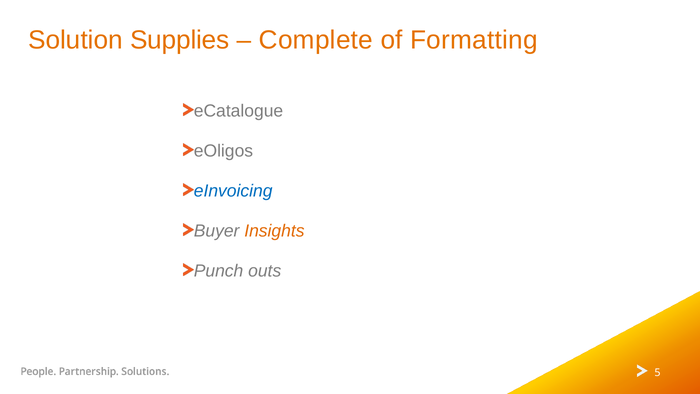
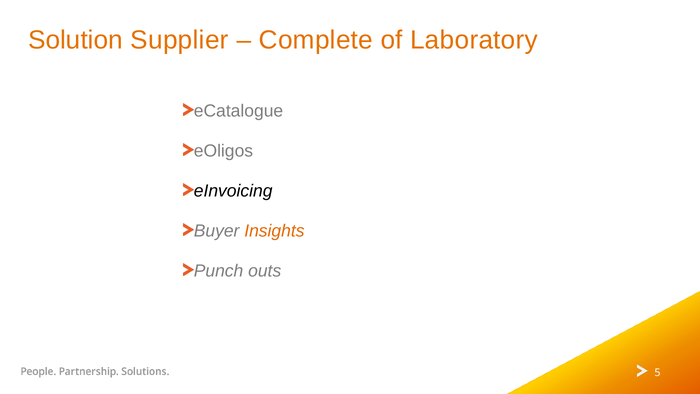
Supplies: Supplies -> Supplier (180, 40)
Formatting: Formatting -> Laboratory (474, 40)
eInvoicing colour: blue -> black (233, 191)
